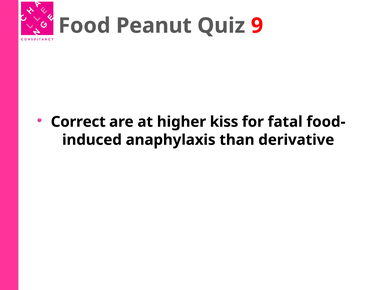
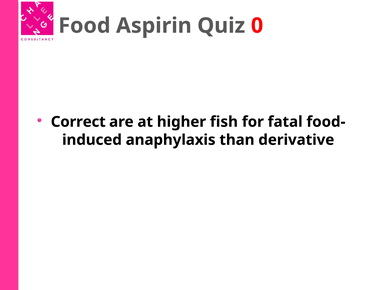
Peanut: Peanut -> Aspirin (154, 26)
9: 9 -> 0 (257, 26)
kiss: kiss -> fish (224, 122)
